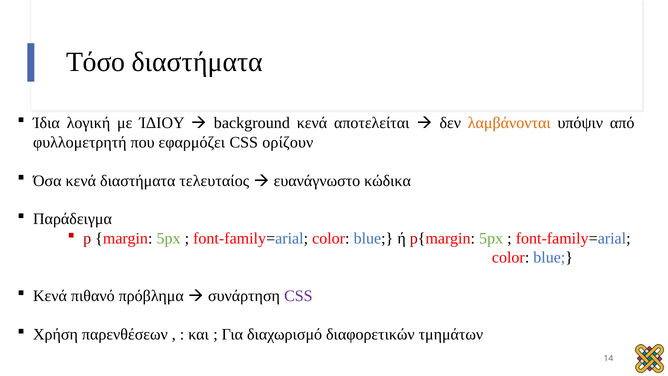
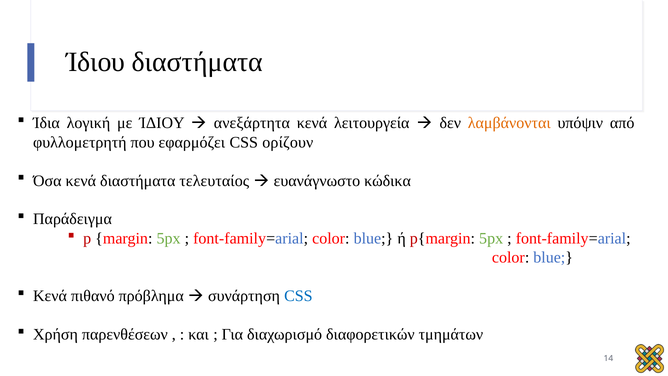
Τόσο: Τόσο -> Ίδιου (96, 62)
background: background -> ανεξάρτητα (252, 123)
αποτελείται: αποτελείται -> λειτουργεία (372, 123)
CSS colour: purple -> blue (298, 296)
